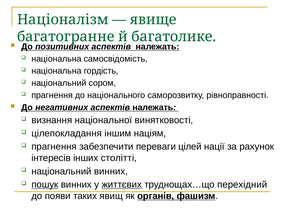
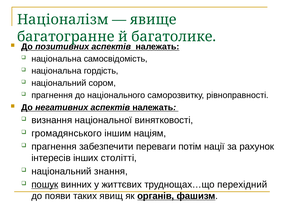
цілепокладання: цілепокладання -> громадянського (67, 133)
цілей: цілей -> потім (190, 147)
національний винних: винних -> знання (111, 171)
життєвих underline: present -> none (122, 185)
